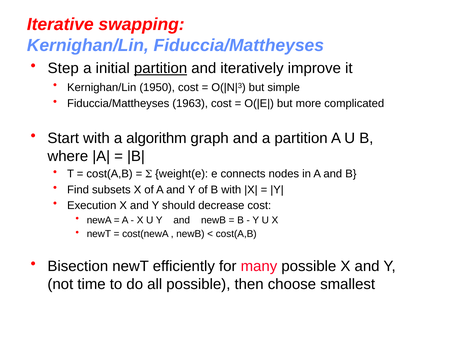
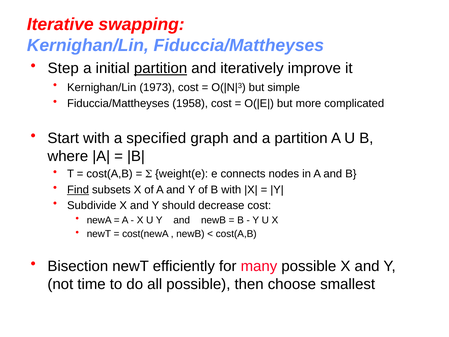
1950: 1950 -> 1973 (157, 88)
1963: 1963 -> 1958 (190, 103)
algorithm: algorithm -> specified (156, 138)
Find underline: none -> present (78, 190)
Execution: Execution -> Subdivide (92, 205)
